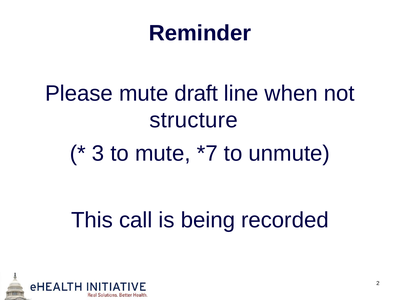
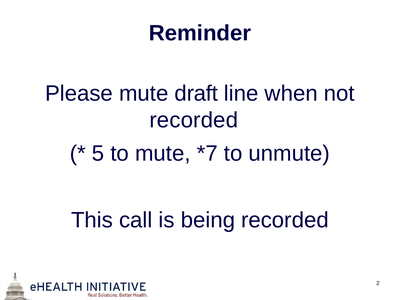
structure: structure -> recorded (194, 120)
3: 3 -> 5 (98, 154)
